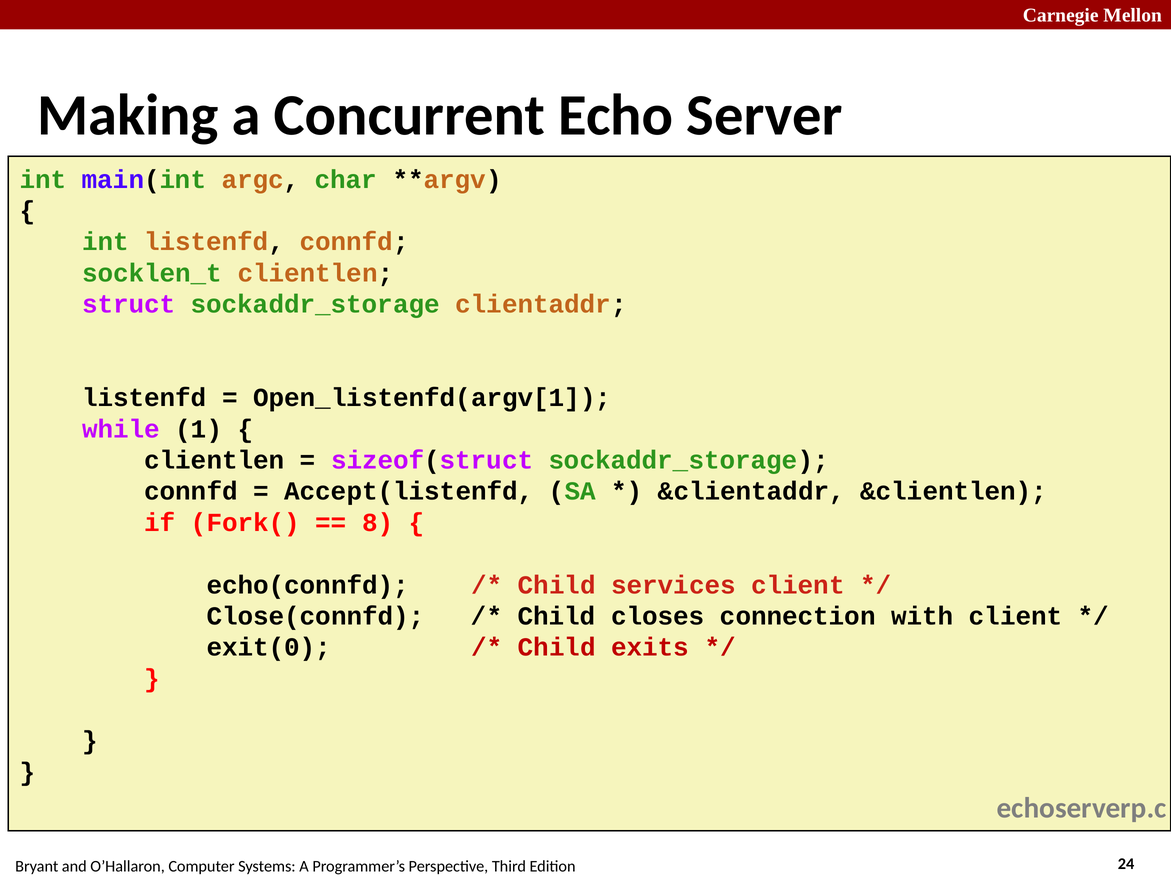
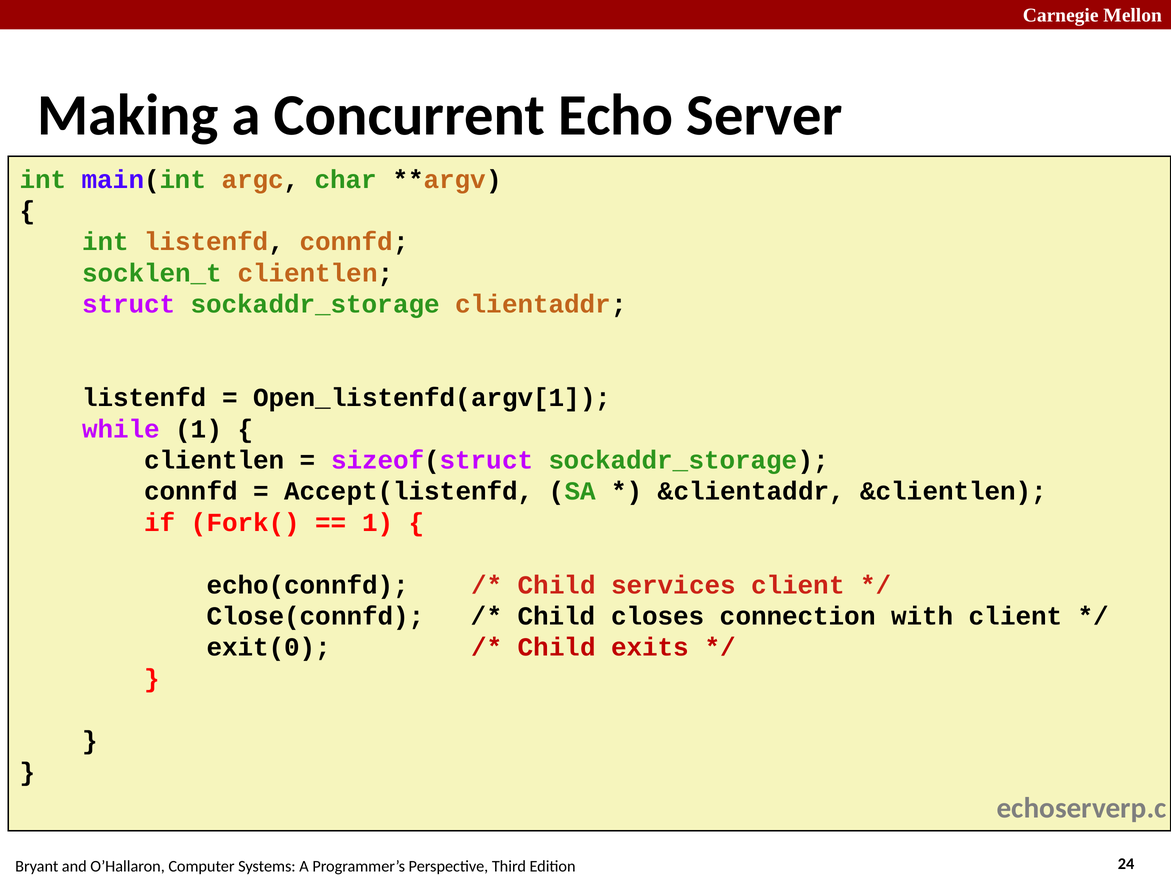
8: 8 -> 1 (378, 522)
